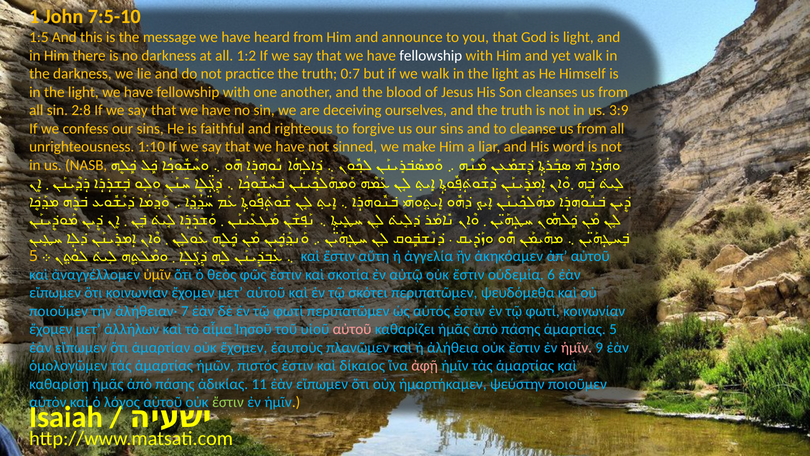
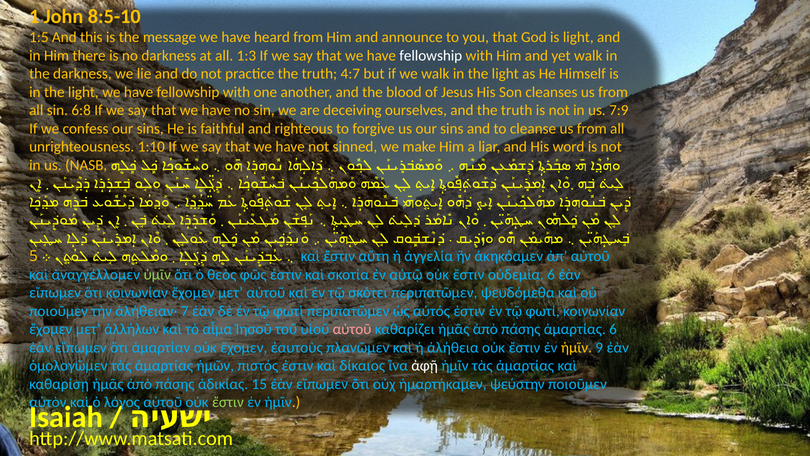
7:5-10: 7:5-10 -> 8:5-10 (114, 17)
1:2: 1:2 -> 1:3 (246, 56)
0:7: 0:7 -> 4:7 (350, 74)
2:8: 2:8 -> 6:8 (81, 110)
3:9: 3:9 -> 7:9 (619, 110)
ὑμῖν colour: yellow -> light green (157, 274)
ἁμαρτίας 5: 5 -> 6 (613, 329)
ἡμῖν colour: pink -> yellow (576, 347)
ἀφῇ colour: pink -> white (425, 365)
11: 11 -> 15 (259, 384)
